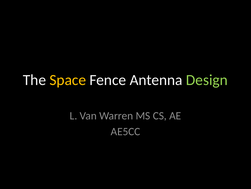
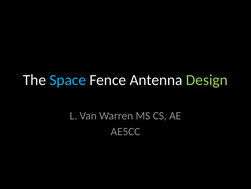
Space colour: yellow -> light blue (68, 80)
